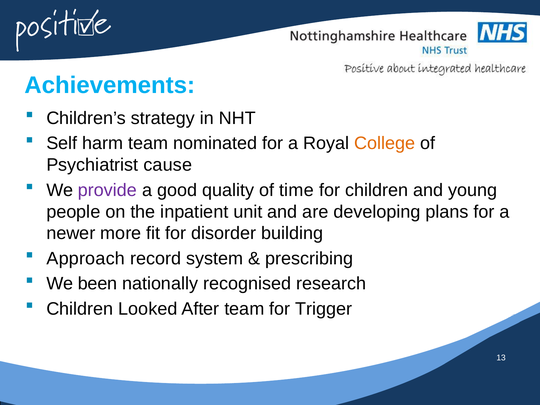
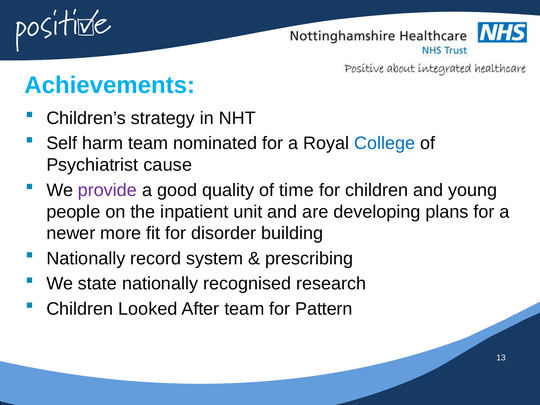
College colour: orange -> blue (385, 143)
Approach: Approach -> Nationally (86, 259)
been: been -> state (97, 284)
Trigger: Trigger -> Pattern (324, 309)
